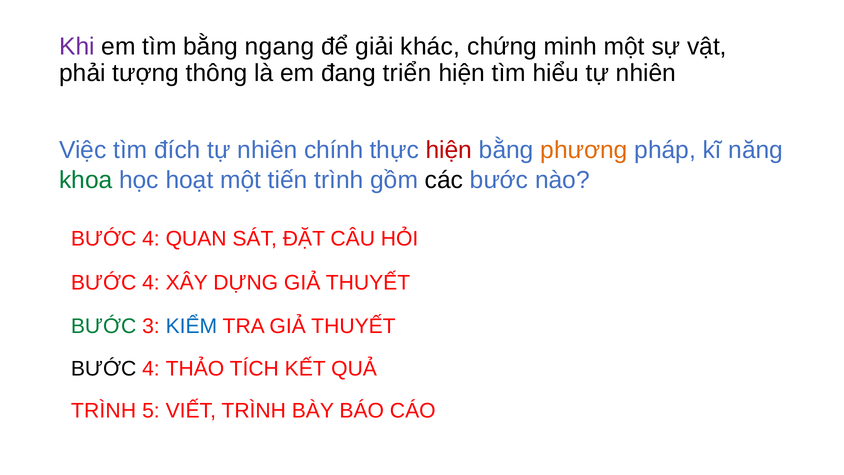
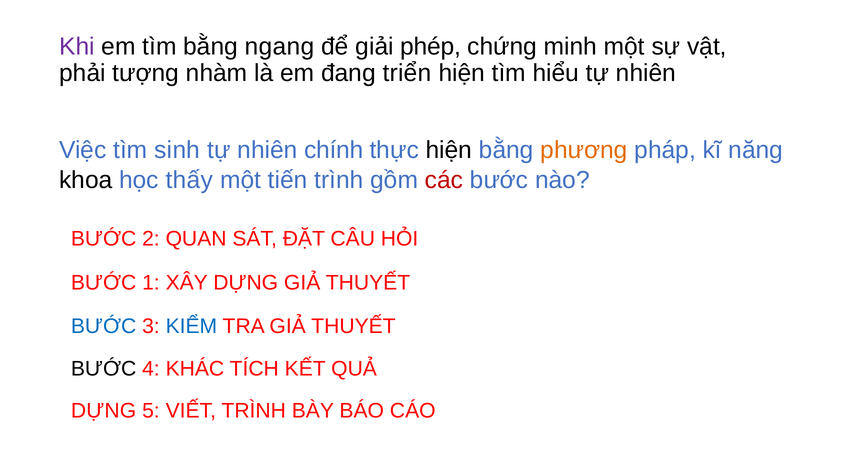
khác: khác -> phép (431, 47)
thông: thông -> nhàm (217, 73)
đích: đích -> sinh (177, 150)
hiện colour: red -> black (449, 150)
khoa colour: green -> black (86, 180)
hoạt: hoạt -> thấy (189, 180)
các colour: black -> red (444, 180)
4: 4 -> 2 (151, 239)
4: 4 -> 1 (151, 282)
BƯỚC colour: green -> blue (104, 326)
THẢO: THẢO -> KHÁC (195, 368)
TRÌNH: TRÌNH -> DỰNG (104, 411)
